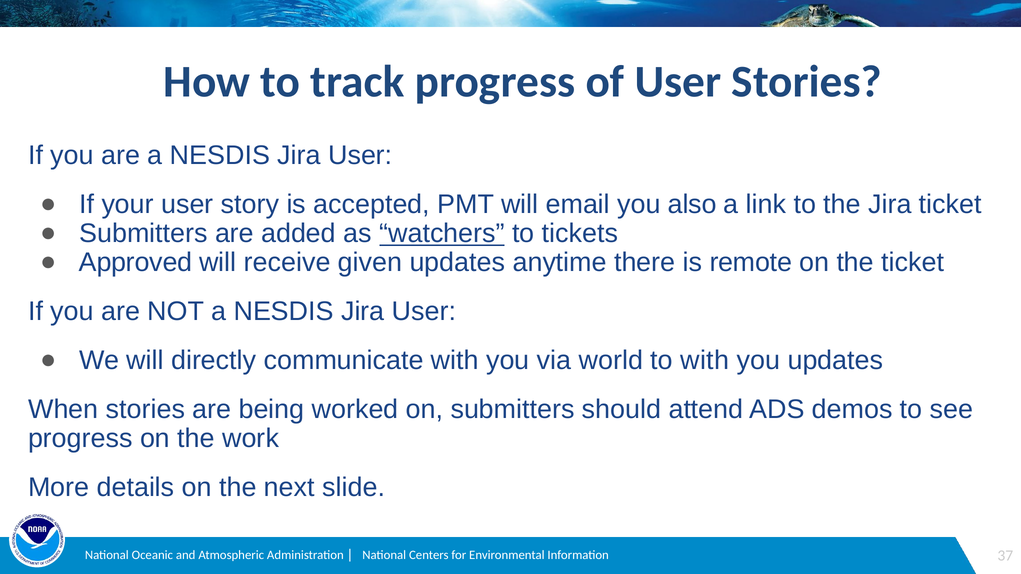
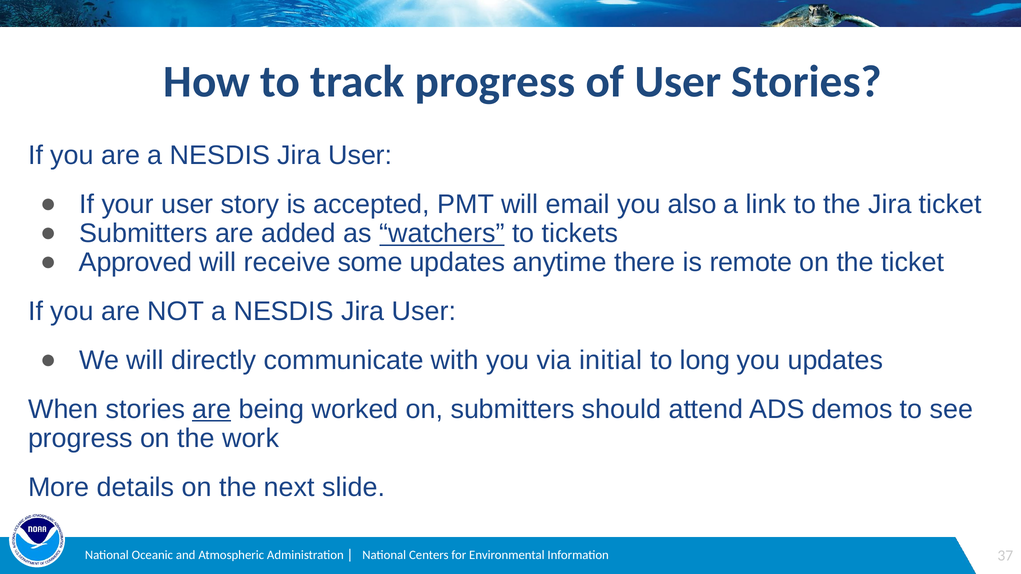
given: given -> some (370, 263)
world: world -> initial (611, 361)
to with: with -> long (705, 361)
are underline: none -> present (212, 410)
